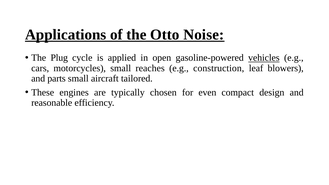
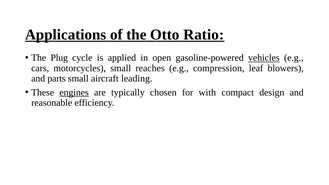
Noise: Noise -> Ratio (204, 35)
construction: construction -> compression (219, 68)
tailored: tailored -> leading (137, 79)
engines underline: none -> present (74, 92)
even: even -> with (207, 92)
